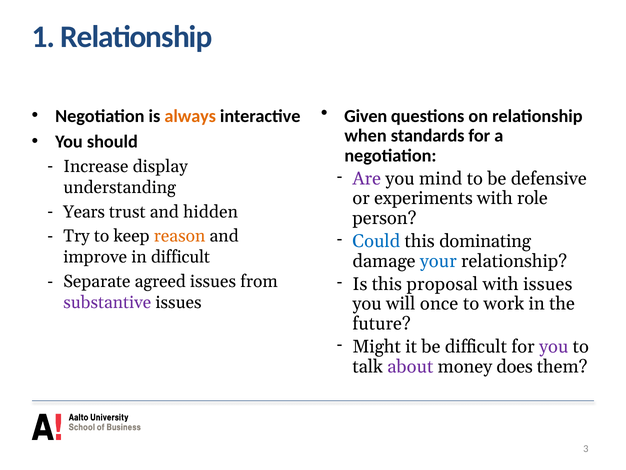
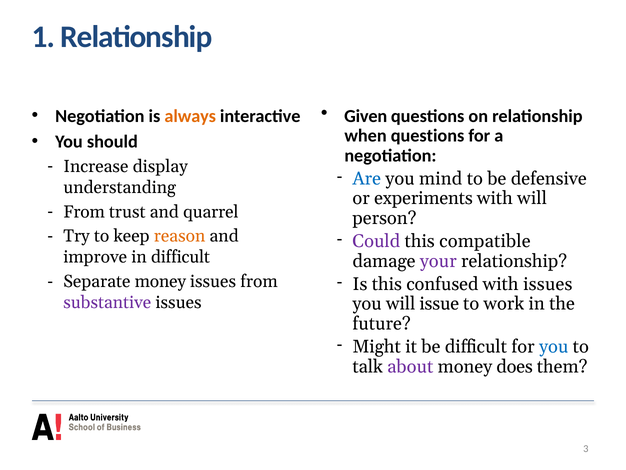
when standards: standards -> questions (428, 136)
Are colour: purple -> blue (367, 178)
with role: role -> will (532, 198)
Years: Years -> From (84, 212)
hidden: hidden -> quarrel (211, 212)
Could colour: blue -> purple (376, 241)
dominating: dominating -> compatible (485, 241)
your colour: blue -> purple (438, 261)
Separate agreed: agreed -> money (160, 281)
proposal: proposal -> confused (442, 284)
once: once -> issue (439, 304)
you colour: purple -> blue (554, 346)
